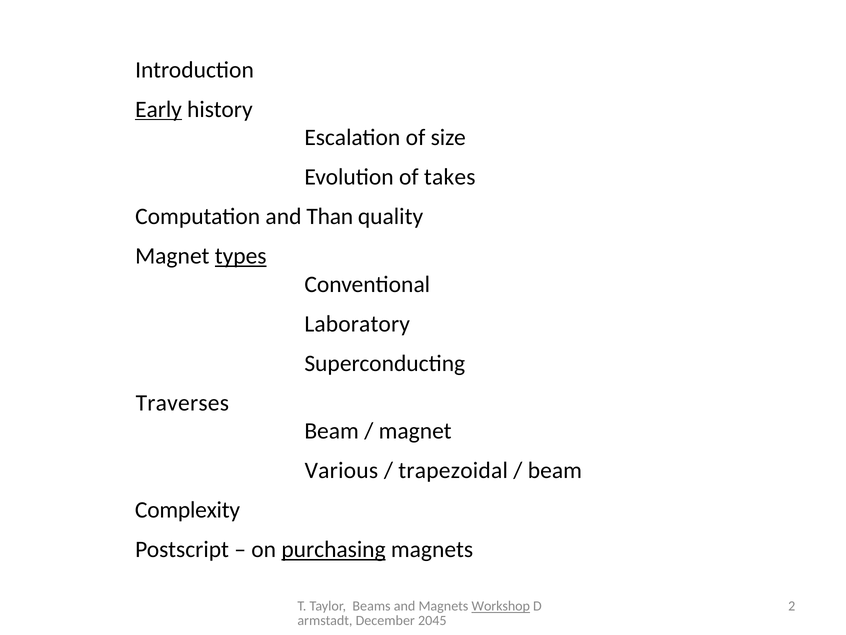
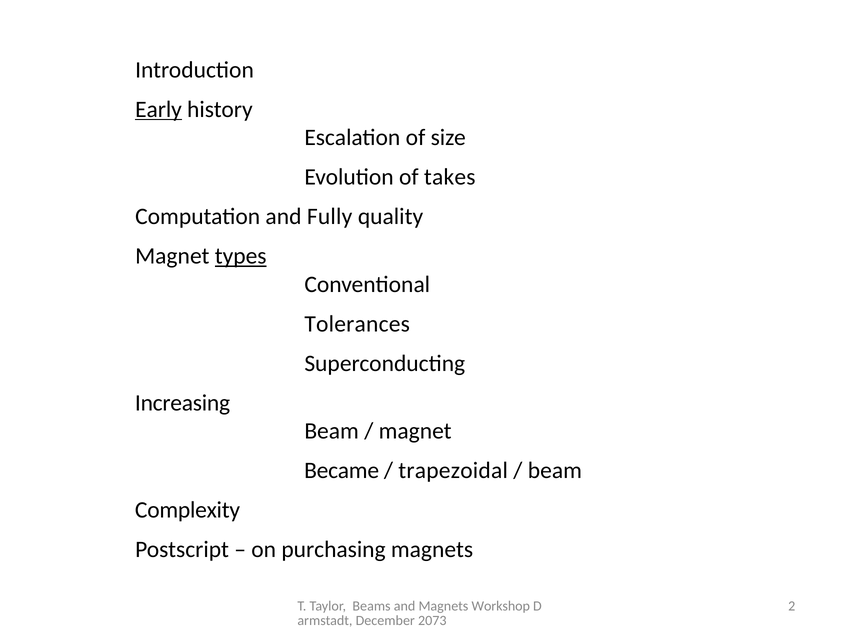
Than: Than -> Fully (330, 216)
Laboratory: Laboratory -> Tolerances (357, 324)
Traverses: Traverses -> Increasing (183, 403)
Various: Various -> Became (342, 470)
purchasing underline: present -> none (334, 549)
Workshop underline: present -> none (501, 606)
2045: 2045 -> 2073 (432, 620)
